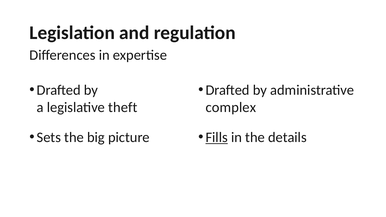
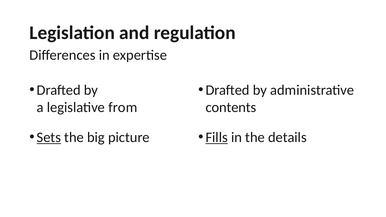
theft: theft -> from (123, 107)
complex: complex -> contents (231, 107)
Sets underline: none -> present (49, 138)
